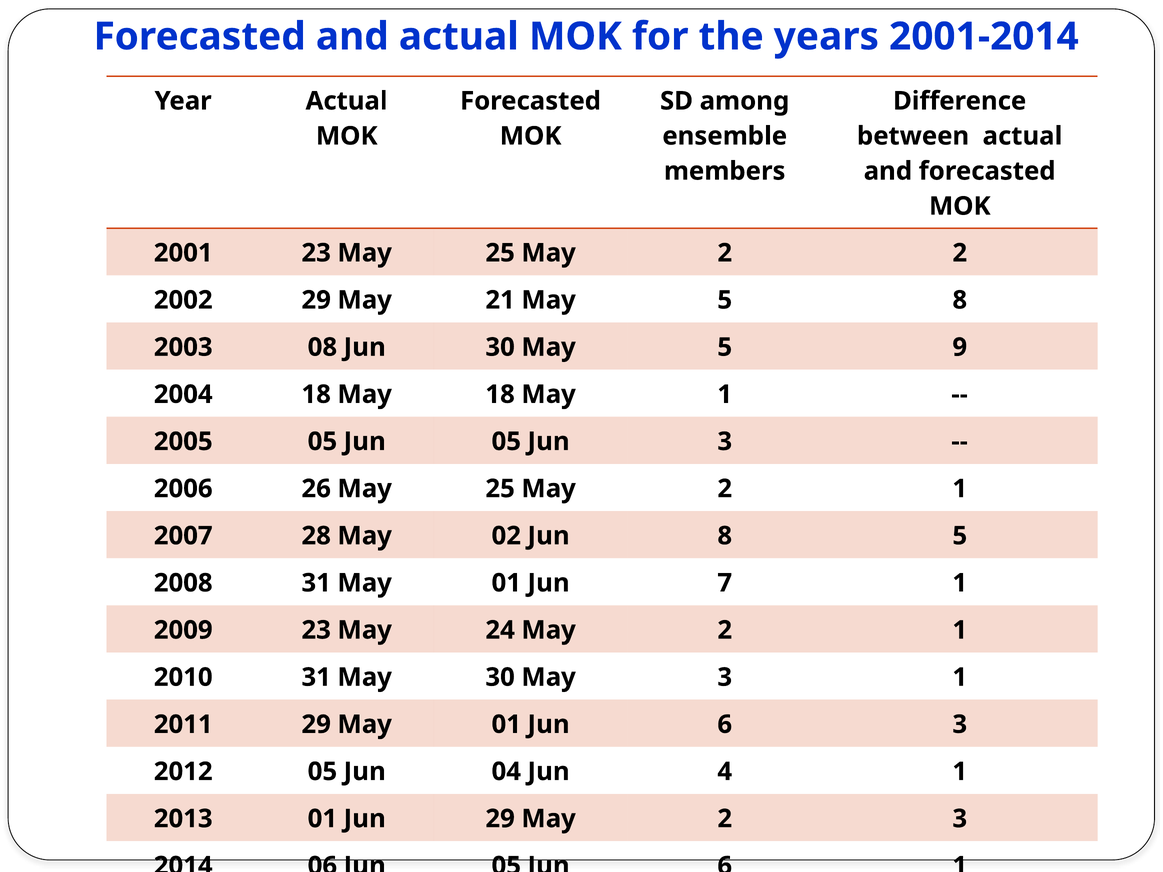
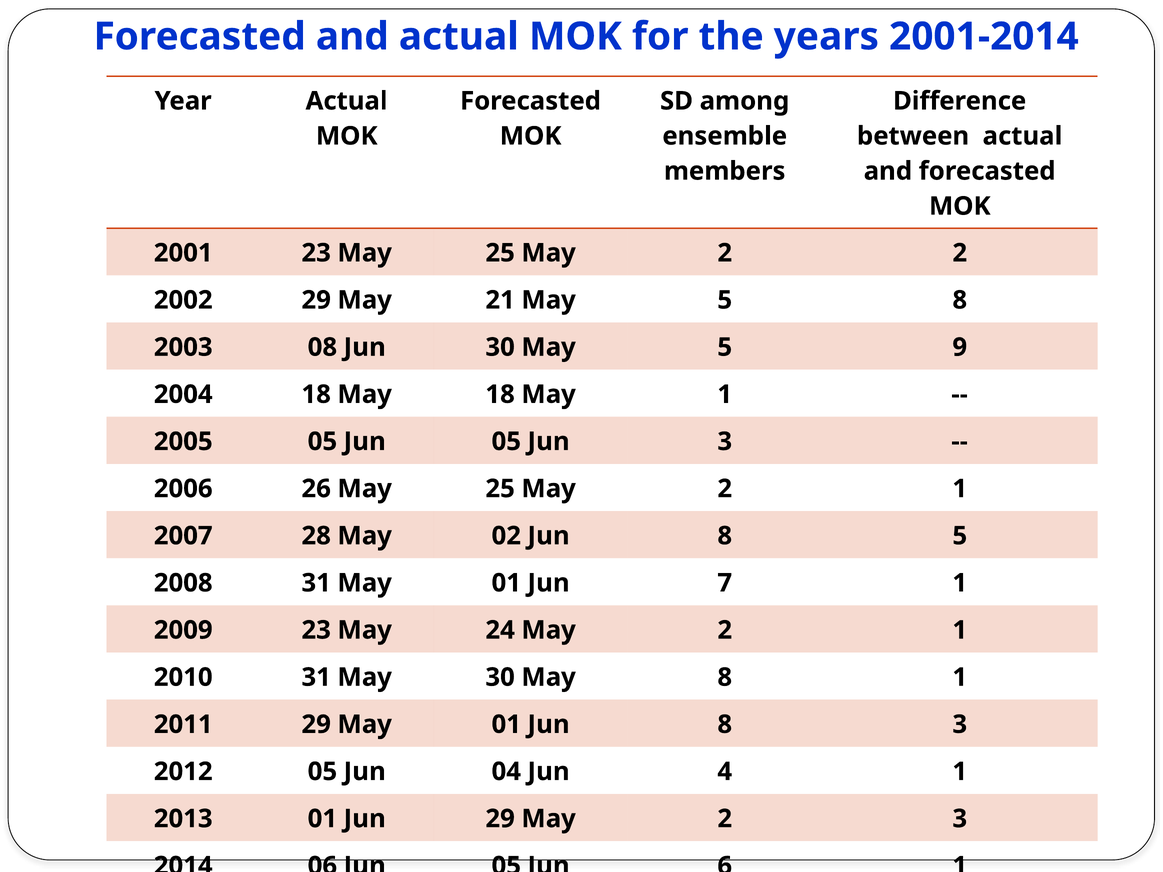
May 3: 3 -> 8 (725, 677)
01 Jun 6: 6 -> 8 (725, 725)
